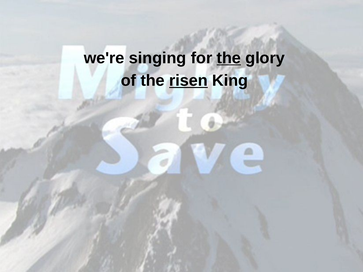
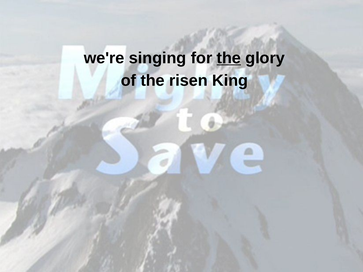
risen underline: present -> none (188, 81)
